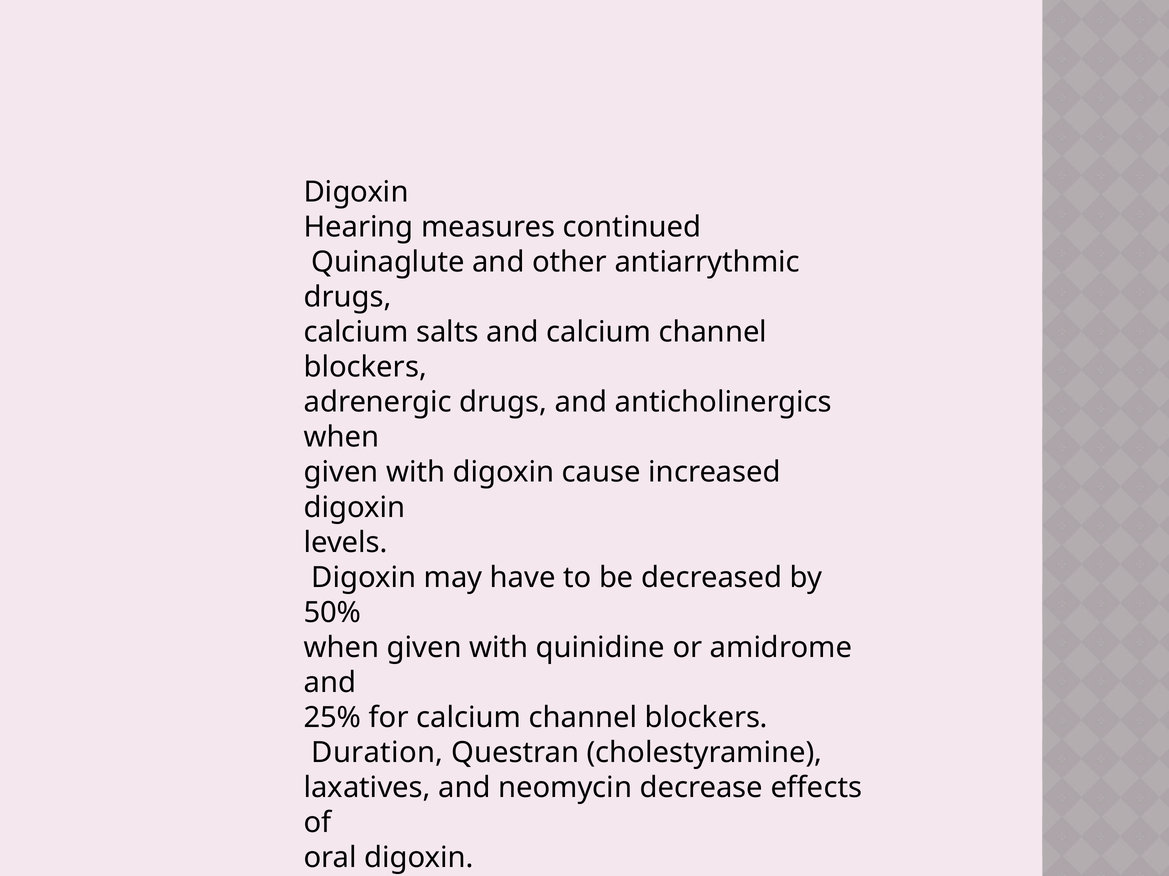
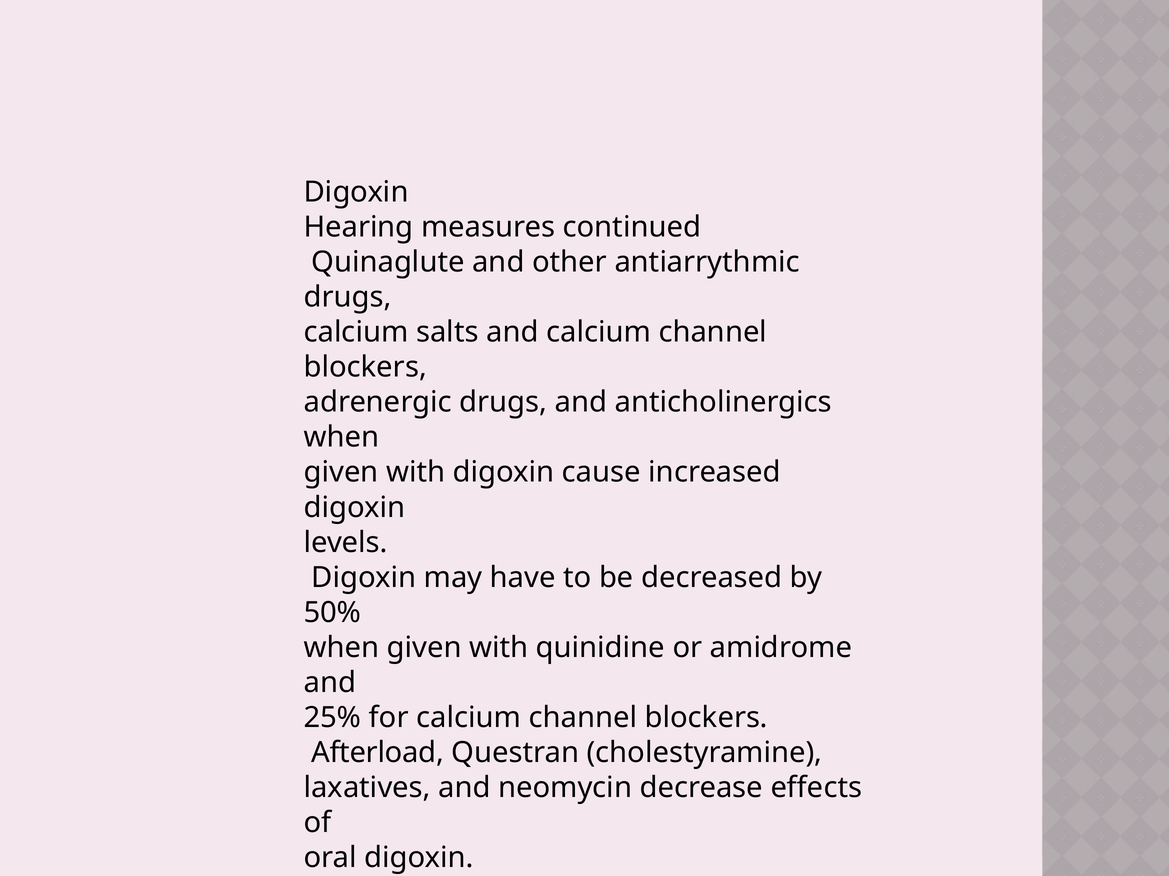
Duration: Duration -> Afterload (378, 753)
